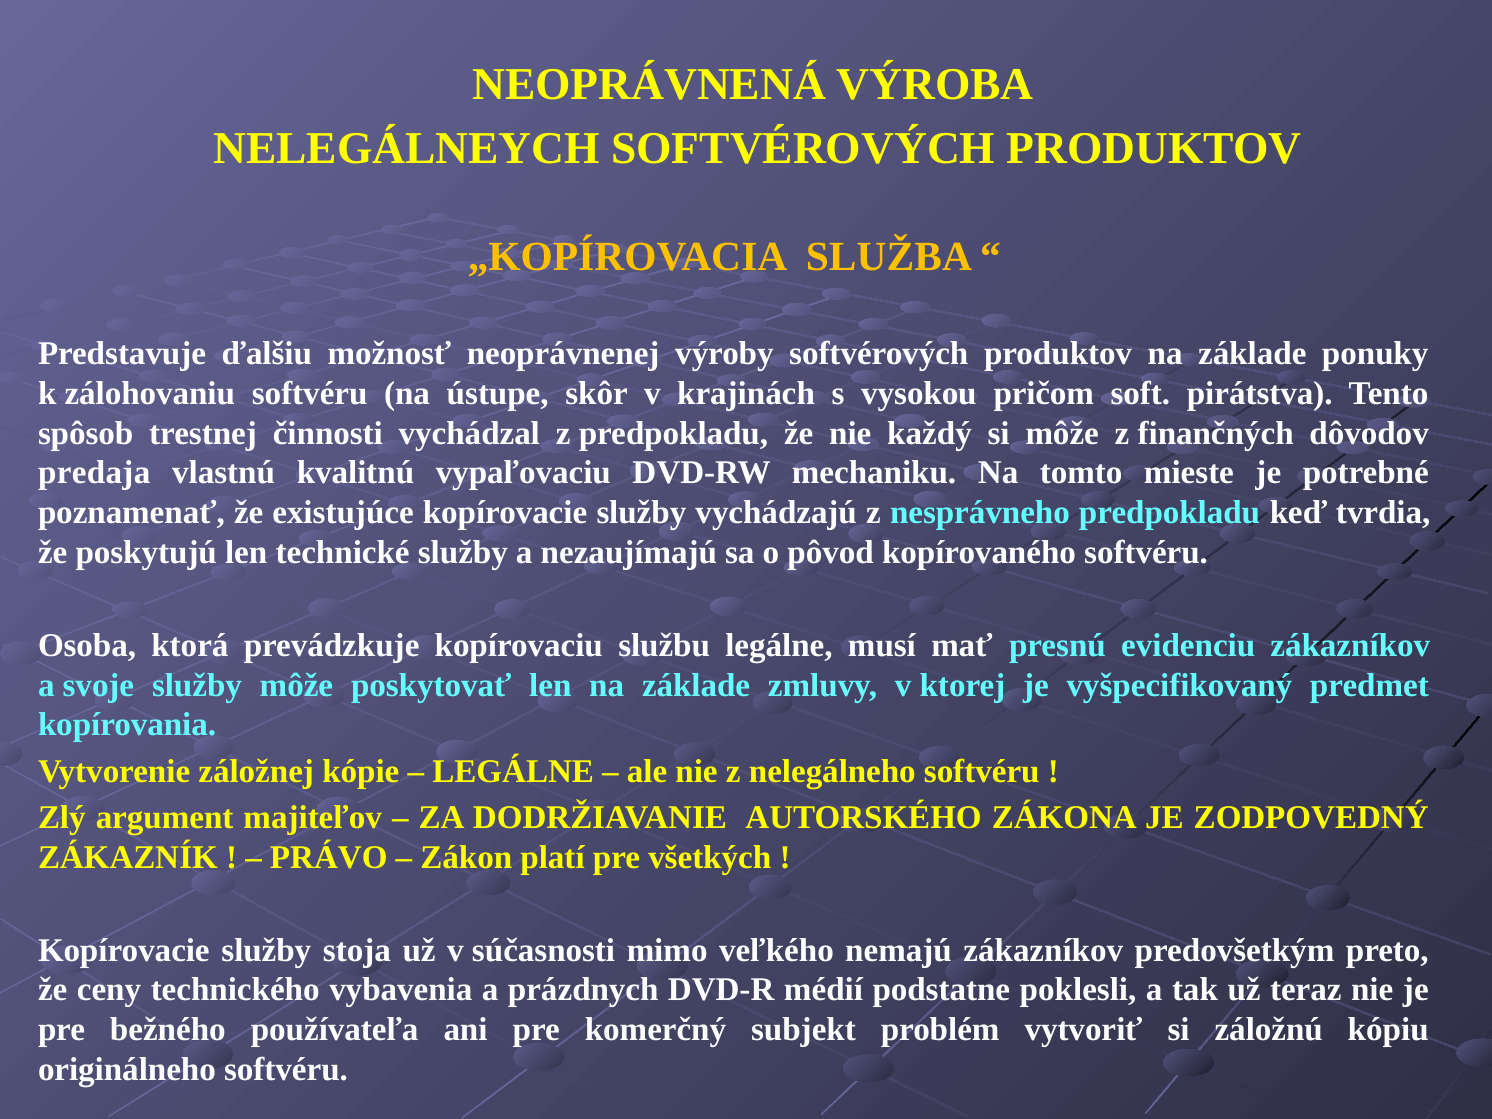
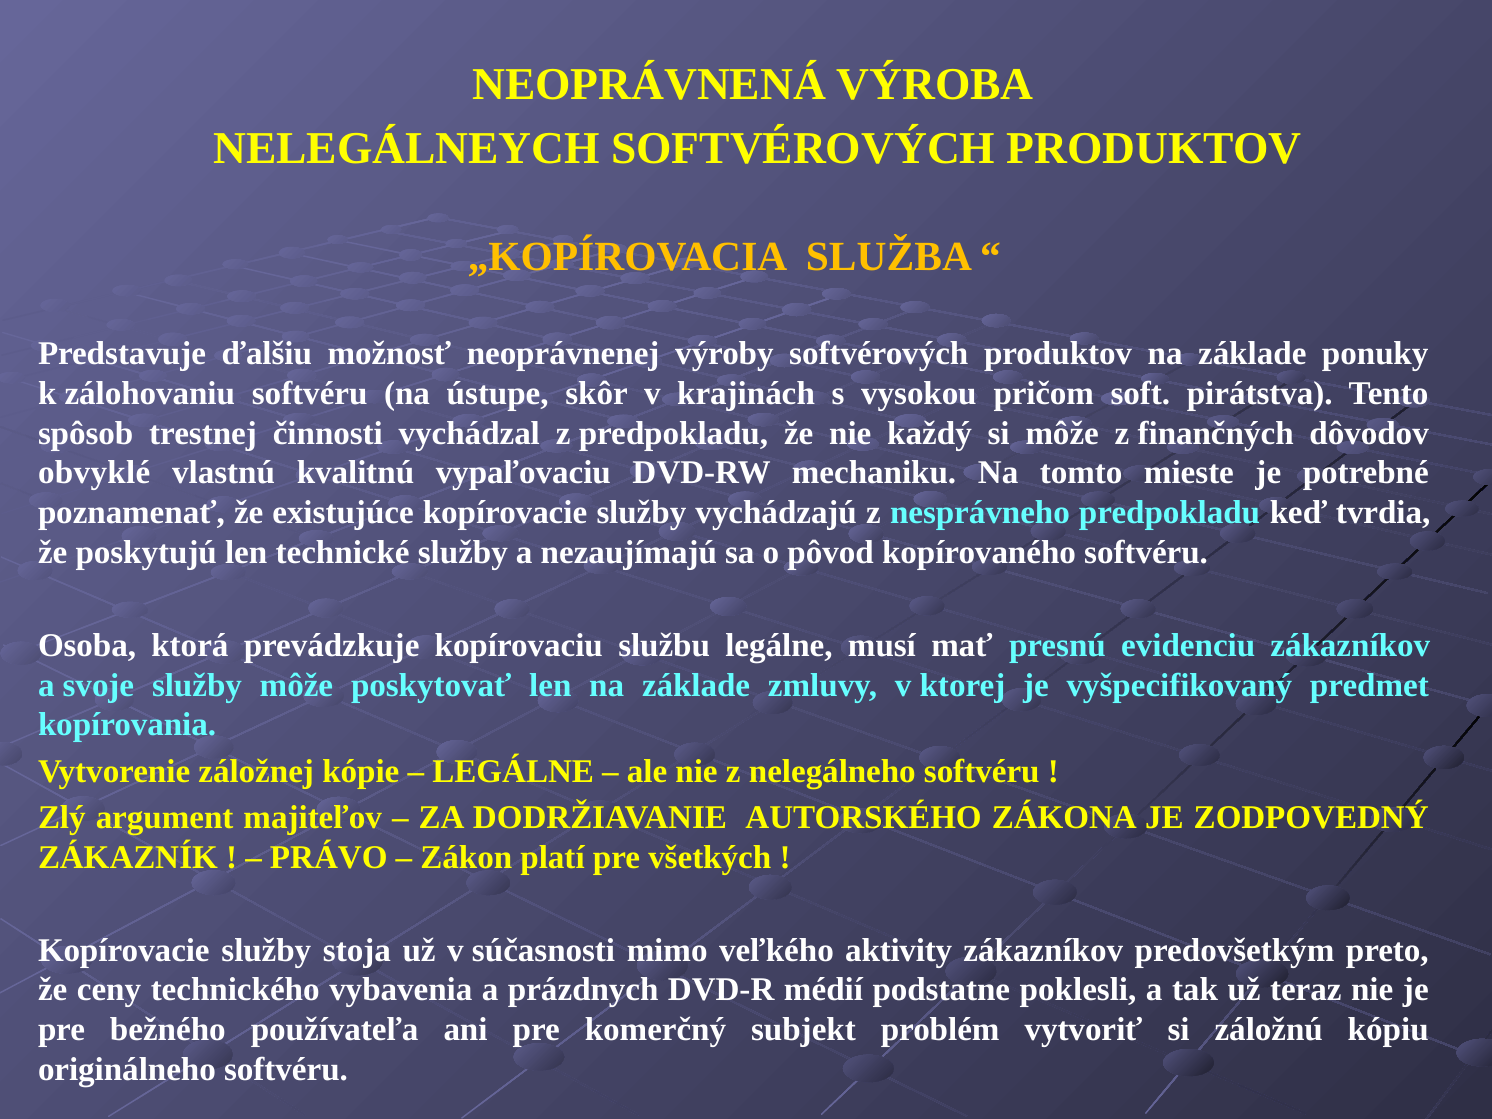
predaja: predaja -> obvyklé (94, 473)
nemajú: nemajú -> aktivity (899, 950)
